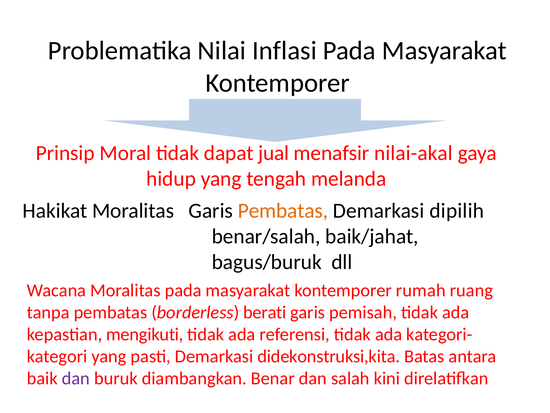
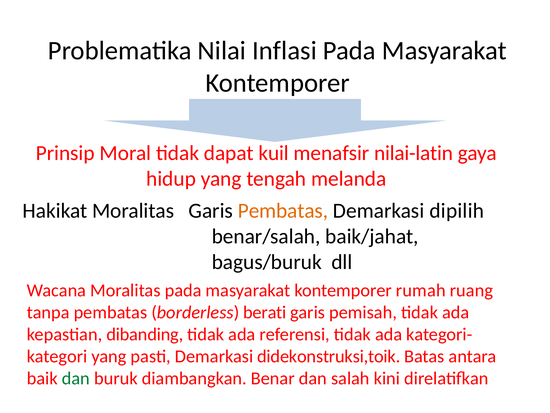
jual: jual -> kuil (274, 153)
nilai-akal: nilai-akal -> nilai-latin (414, 153)
mengikuti: mengikuti -> dibanding (145, 334)
didekonstruksi,kita: didekonstruksi,kita -> didekonstruksi,toik (329, 356)
dan colour: purple -> green (76, 378)
